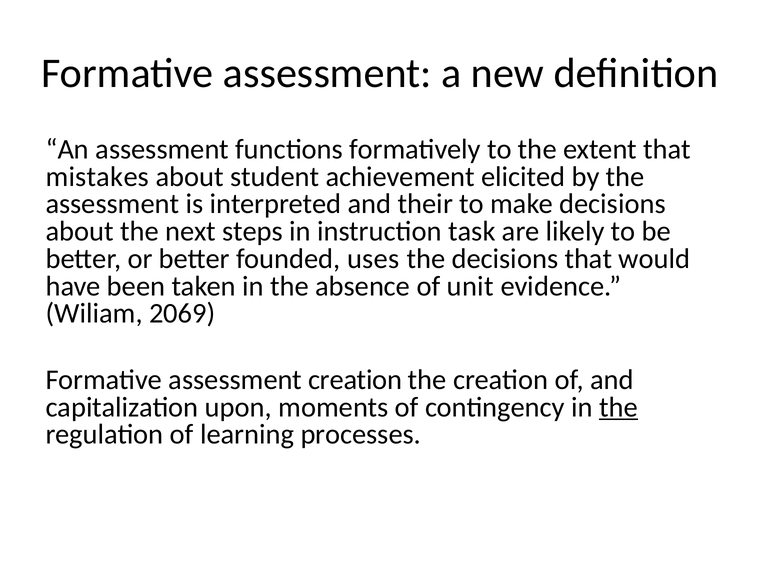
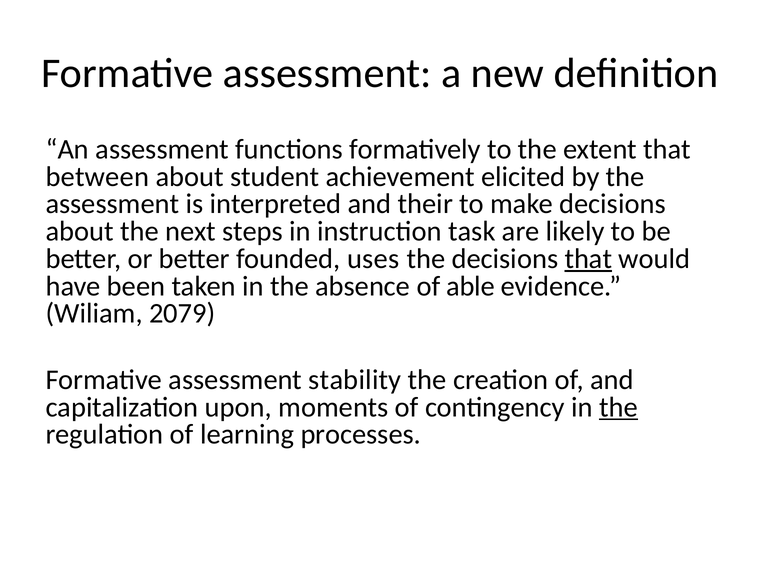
mistakes: mistakes -> between (97, 177)
that underline: none -> present (588, 259)
unit: unit -> able (471, 286)
2069: 2069 -> 2079 (182, 314)
assessment creation: creation -> stability (355, 380)
